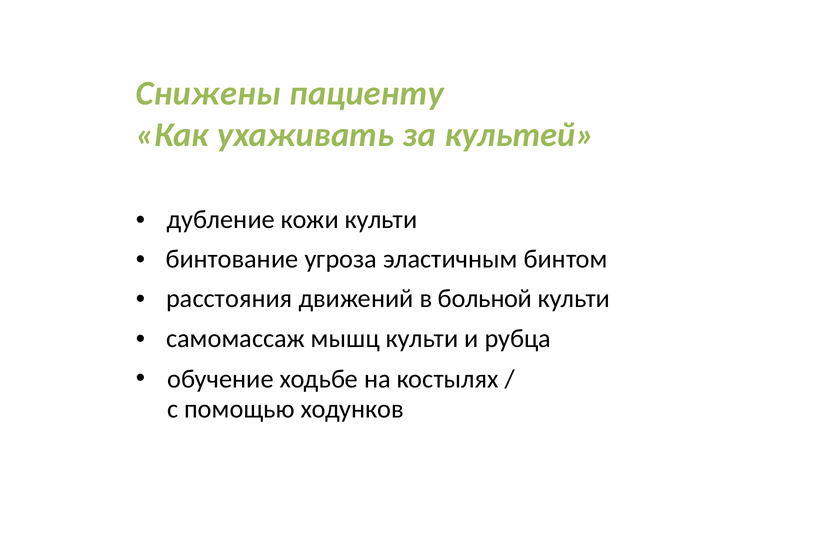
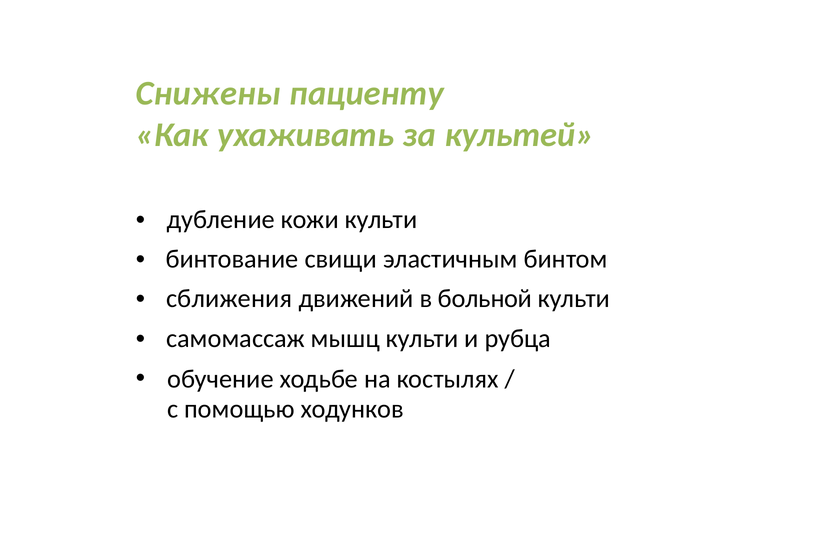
угроза: угроза -> свищи (341, 259)
расстояния: расстояния -> сближения (229, 299)
